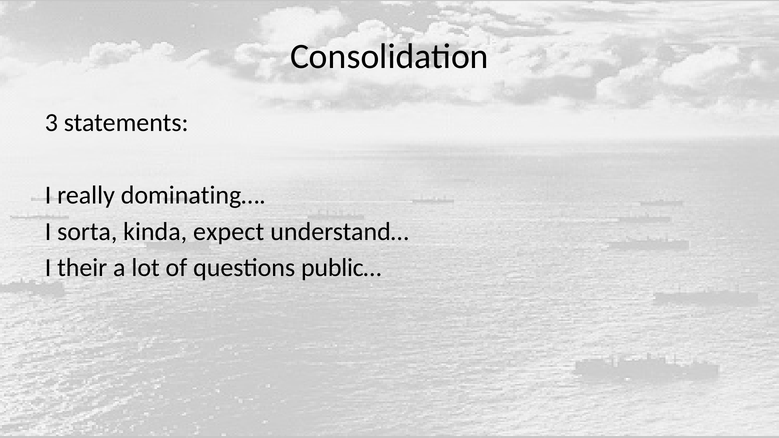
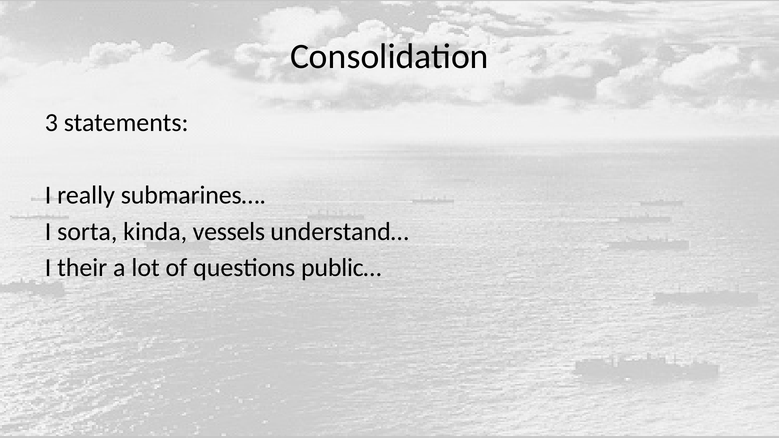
dominating…: dominating… -> submarines… (193, 195)
expect: expect -> vessels (229, 232)
